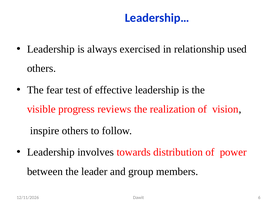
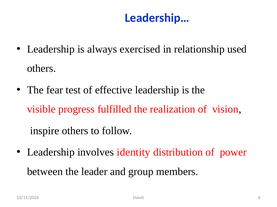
reviews: reviews -> fulfilled (114, 110)
towards: towards -> identity (134, 153)
